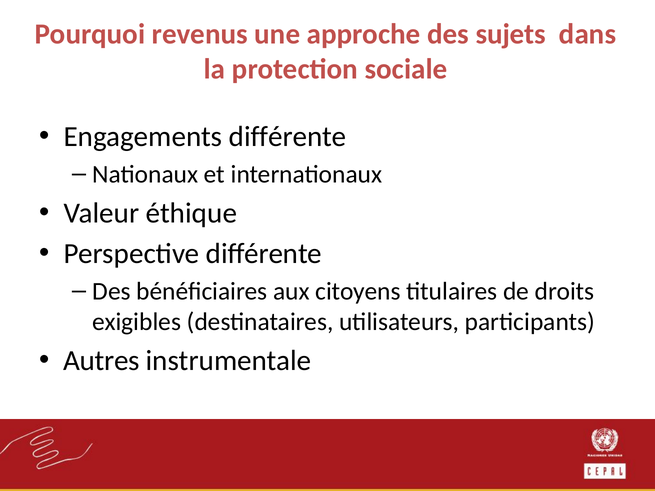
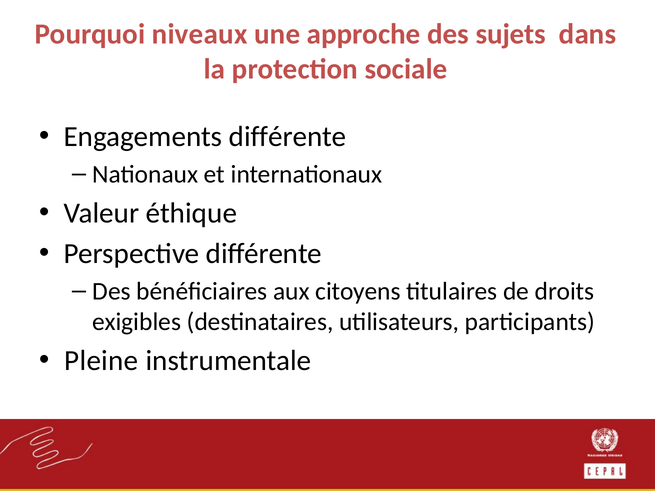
revenus: revenus -> niveaux (200, 34)
Autres: Autres -> Pleine (101, 361)
